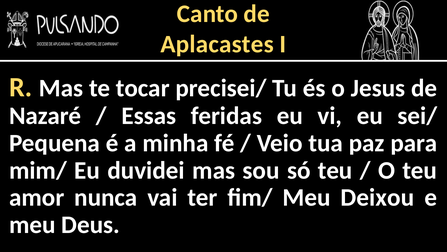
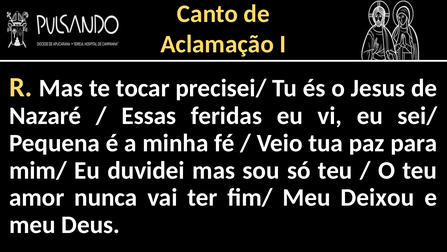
Aplacastes: Aplacastes -> Aclamação (217, 44)
